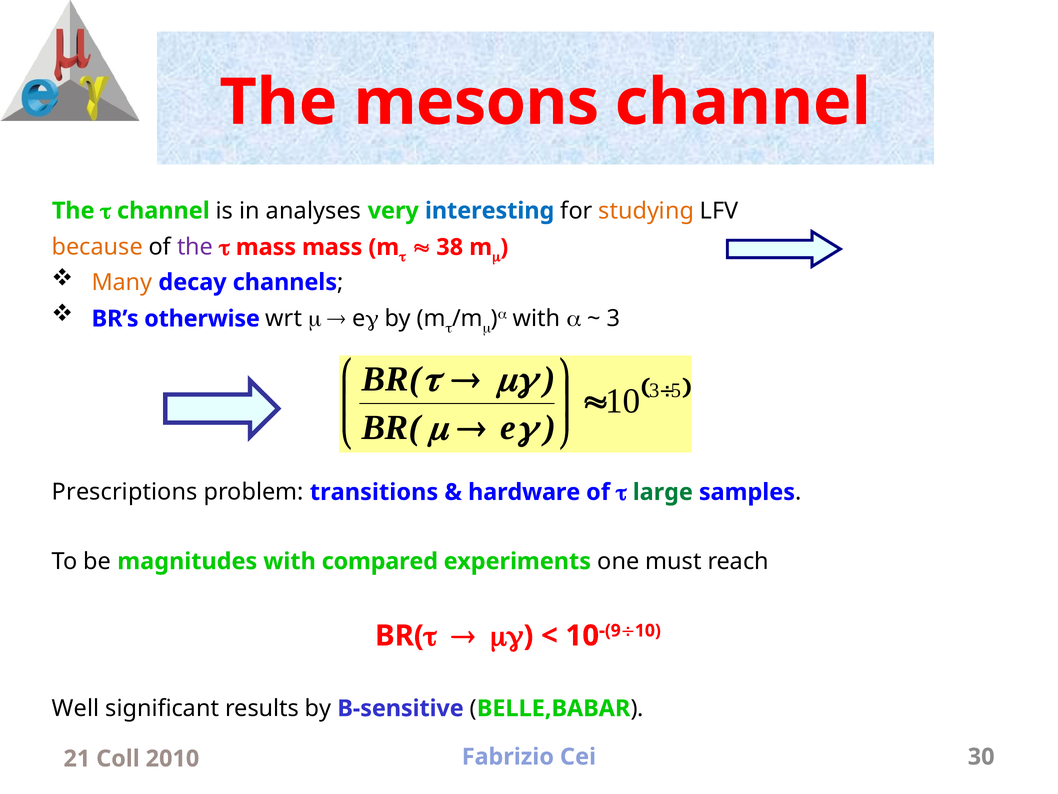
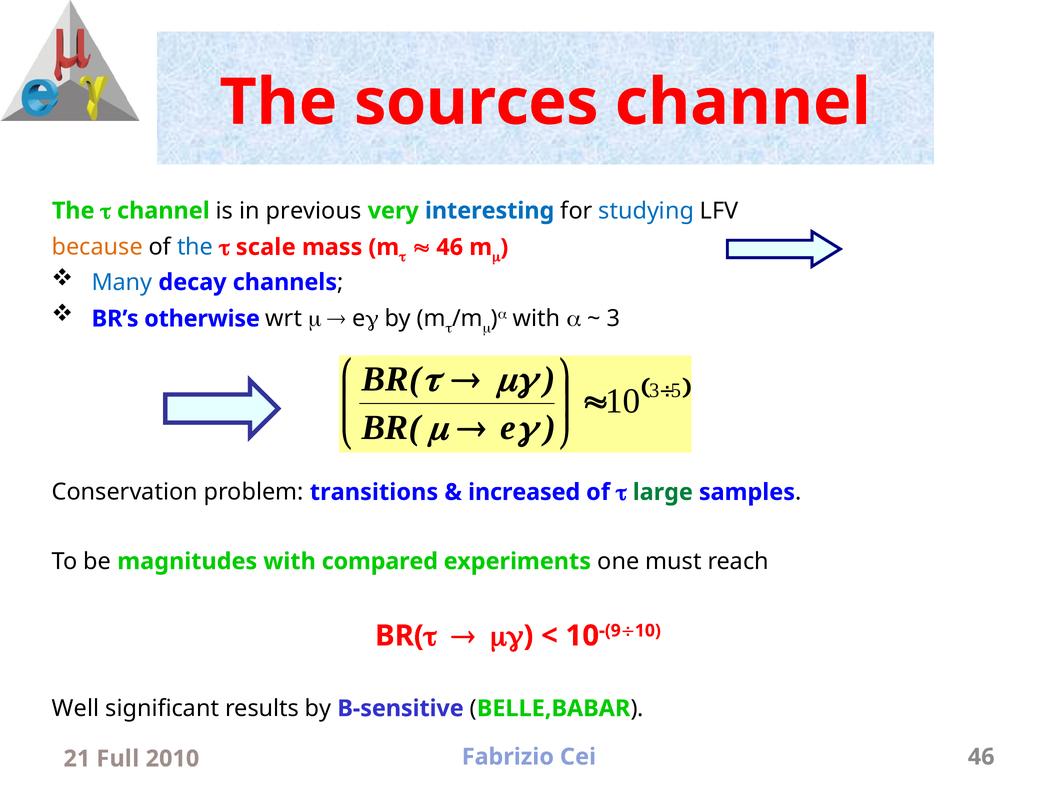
mesons: mesons -> sources (476, 102)
analyses: analyses -> previous (314, 211)
studying colour: orange -> blue (646, 211)
the colour: purple -> blue (195, 247)
t mass: mass -> scale (266, 247)
38: 38 -> 46 (450, 247)
Many colour: orange -> blue (122, 282)
Prescriptions: Prescriptions -> Conservation (125, 492)
hardware: hardware -> increased (524, 492)
Cei 30: 30 -> 46 (981, 756)
Coll: Coll -> Full (118, 758)
